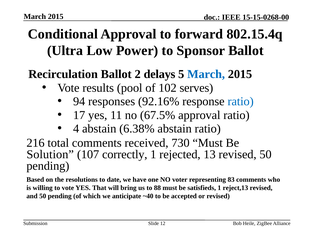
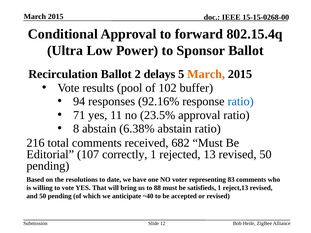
March colour: blue -> orange (206, 74)
serves: serves -> buffer (196, 88)
17: 17 -> 71 (79, 115)
67.5%: 67.5% -> 23.5% (158, 115)
4: 4 -> 8 (76, 129)
730: 730 -> 682 (181, 143)
Solution: Solution -> Editorial (50, 155)
